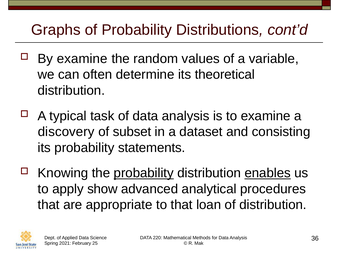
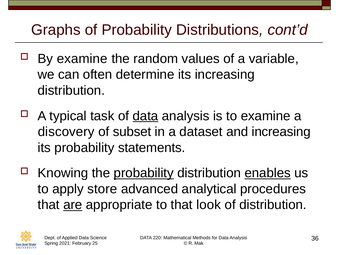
its theoretical: theoretical -> increasing (225, 74)
data underline: none -> present (145, 116)
and consisting: consisting -> increasing (281, 131)
show: show -> store (102, 188)
are underline: none -> present (73, 204)
loan: loan -> look (209, 204)
